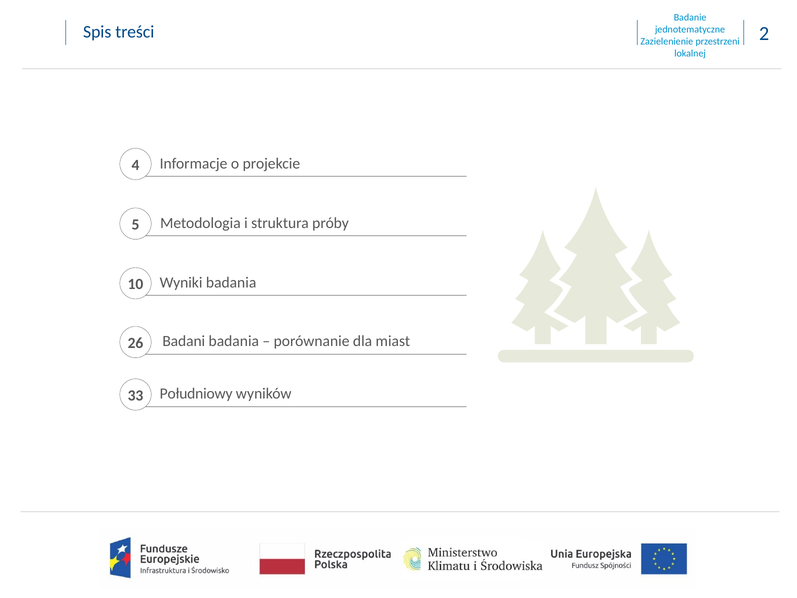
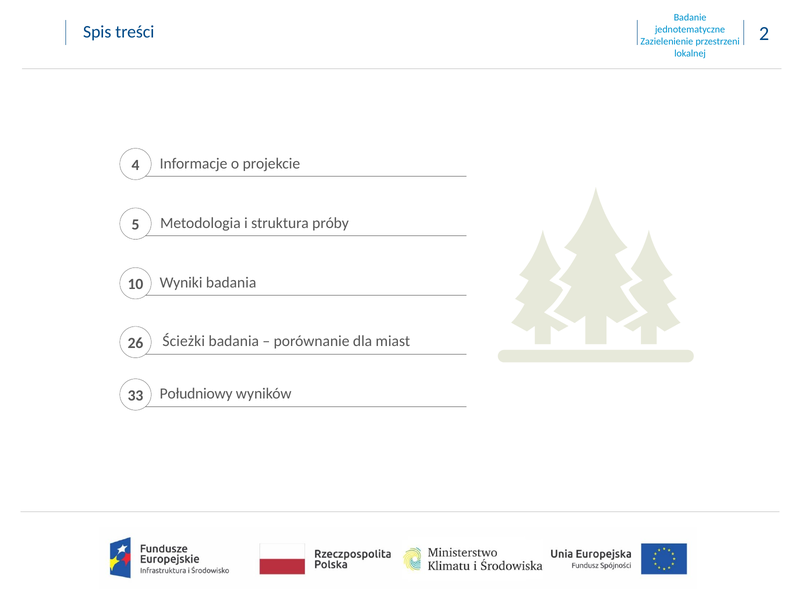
Badani: Badani -> Ścieżki (184, 341)
